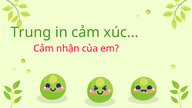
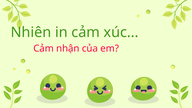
Trung: Trung -> Nhiên (31, 32)
